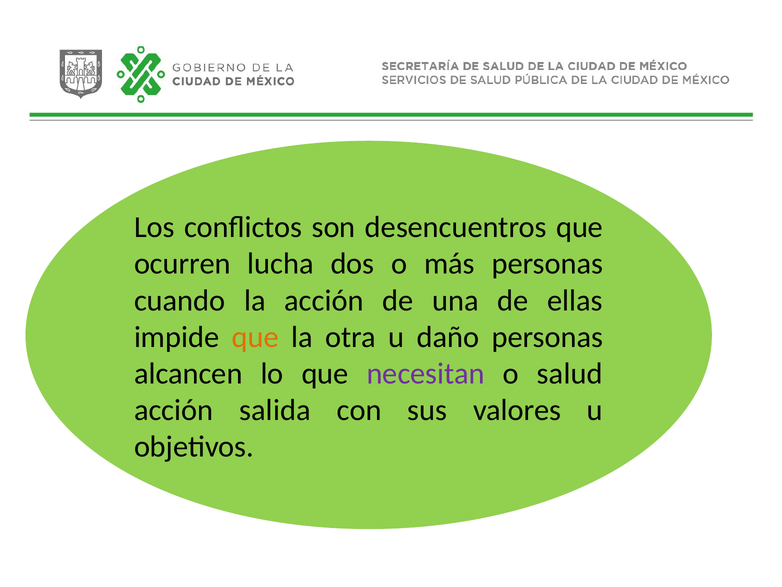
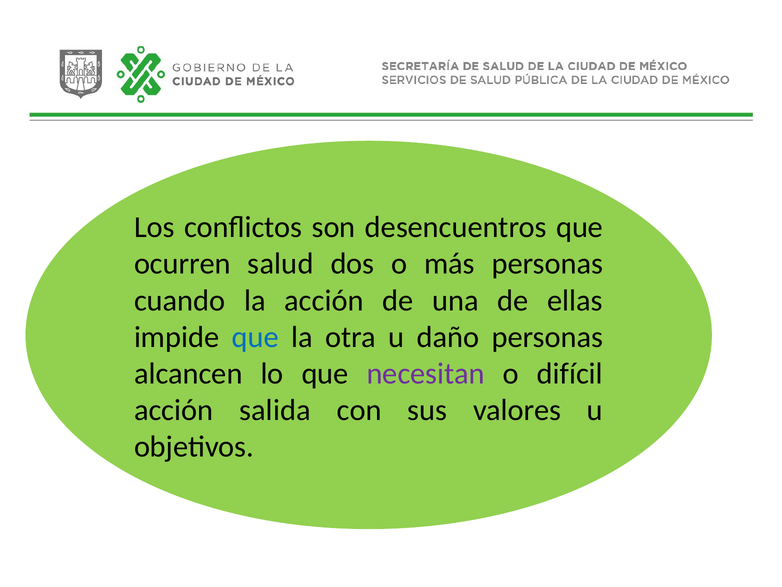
lucha: lucha -> salud (280, 264)
que colour: orange -> blue (255, 337)
salud: salud -> difícil (570, 373)
